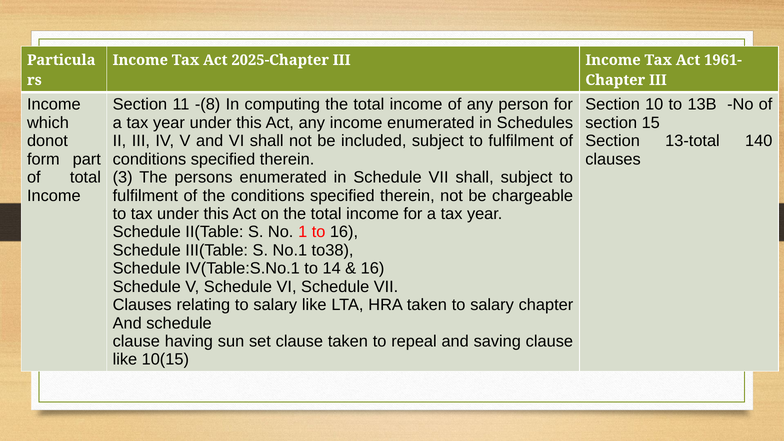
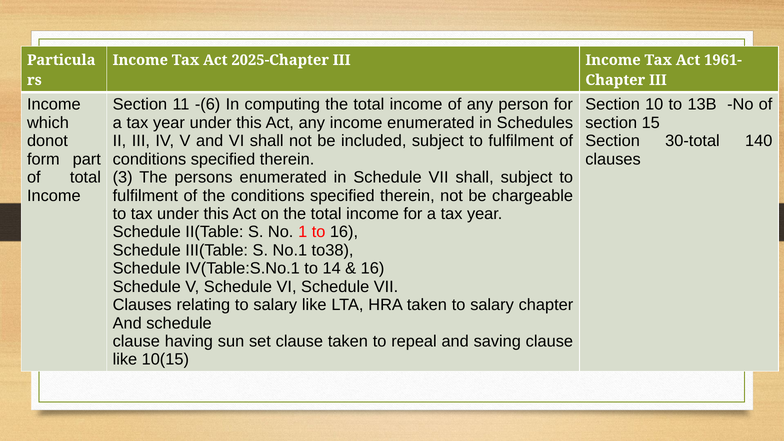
-(8: -(8 -> -(6 (208, 105)
13-total: 13-total -> 30-total (692, 141)
